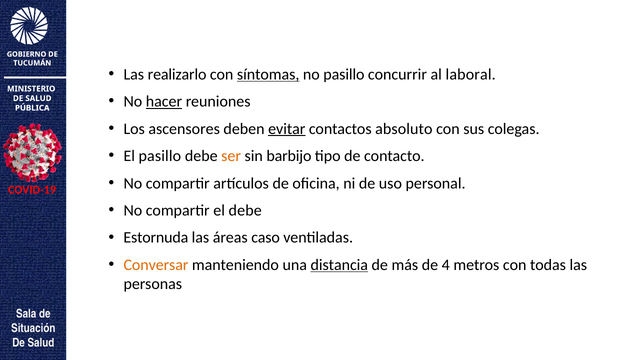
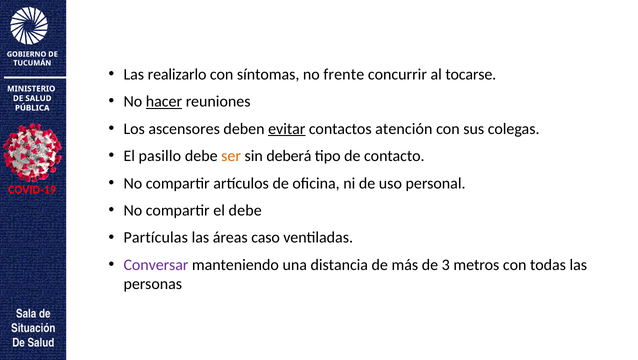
síntomas underline: present -> none (268, 74)
no pasillo: pasillo -> frente (344, 74)
laboral: laboral -> tocarse (471, 74)
absoluto: absoluto -> atención (404, 129)
barbijo: barbijo -> deberá (289, 156)
Estornuda: Estornuda -> Partículas (156, 237)
Conversar colour: orange -> purple (156, 265)
distancia underline: present -> none (339, 265)
4: 4 -> 3 (446, 265)
